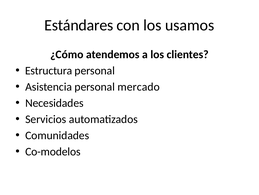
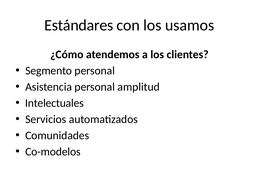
Estructura: Estructura -> Segmento (49, 70)
mercado: mercado -> amplitud (139, 87)
Necesidades: Necesidades -> Intelectuales (54, 103)
